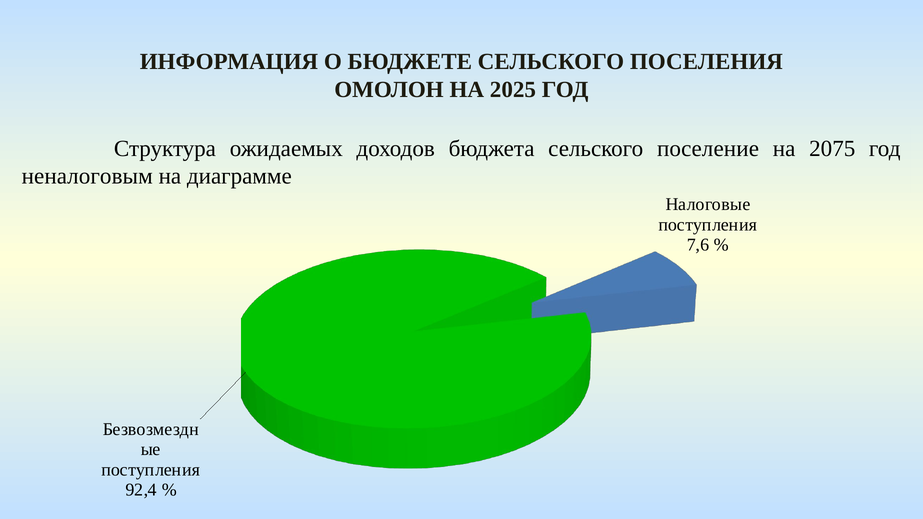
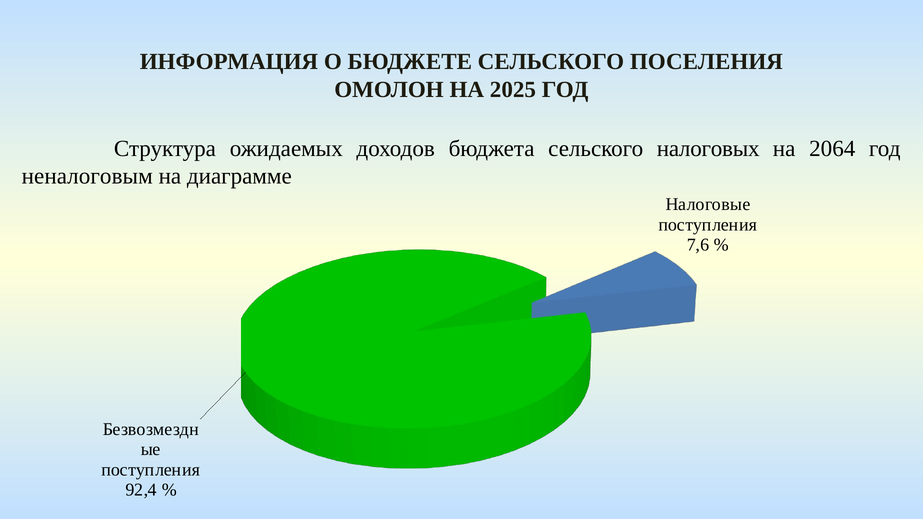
поселение: поселение -> налоговых (708, 149)
2075: 2075 -> 2064 (832, 149)
